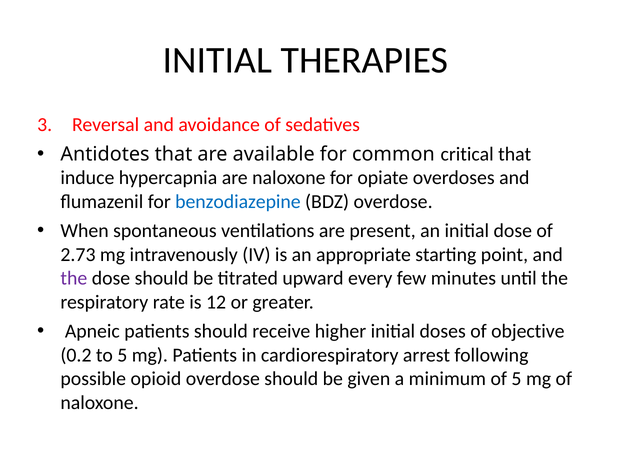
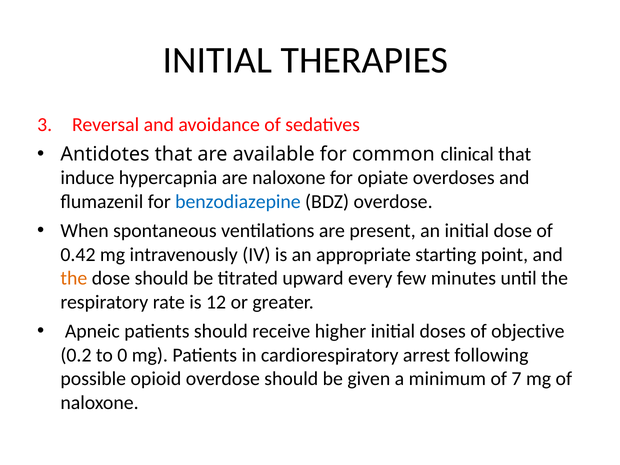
critical: critical -> clinical (467, 154)
2.73: 2.73 -> 0.42 (78, 255)
the colour: purple -> orange (74, 278)
to 5: 5 -> 0 (122, 355)
of 5: 5 -> 7 (516, 379)
